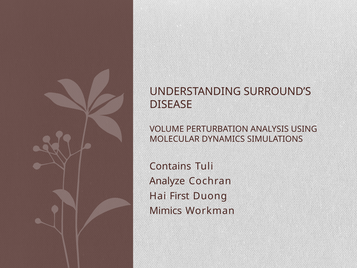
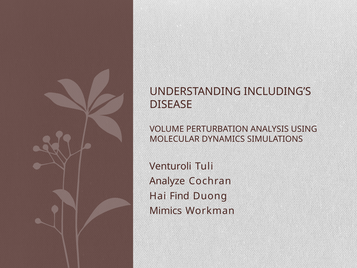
SURROUND’S: SURROUND’S -> INCLUDING’S (277, 91)
Contains: Contains -> Venturoli (170, 166)
First: First -> Find (180, 196)
